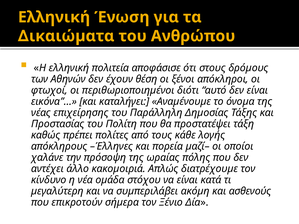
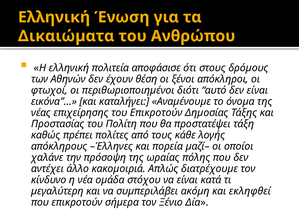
του Παράλληλη: Παράλληλη -> Επικροτούν (156, 113)
ασθενούς: ασθενούς -> εκληφθεί (250, 191)
